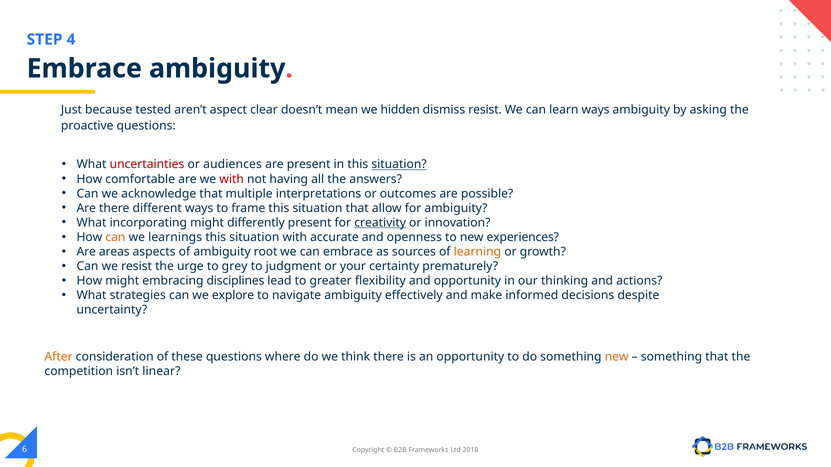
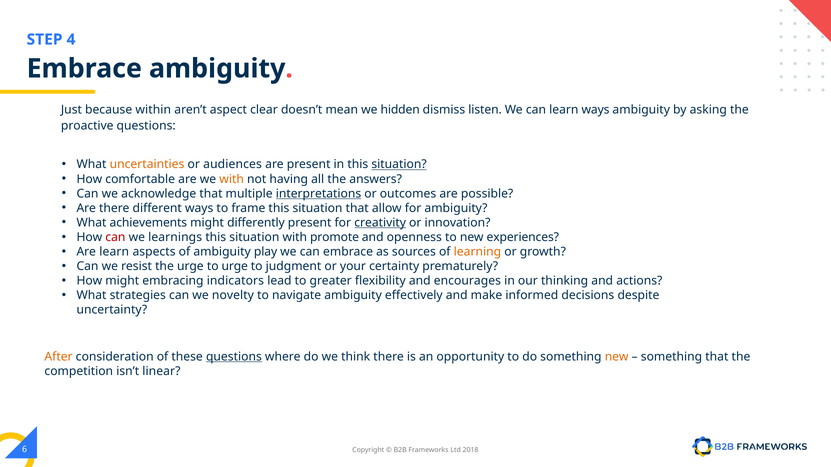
tested: tested -> within (153, 110)
dismiss resist: resist -> listen (485, 110)
uncertainties colour: red -> orange (147, 165)
with colour: red -> orange (232, 179)
interpretations underline: none -> present (318, 194)
incorporating: incorporating -> achievements (148, 223)
can colour: orange -> red (115, 237)
accurate: accurate -> promote (335, 237)
Are areas: areas -> learn (114, 252)
root: root -> play (266, 252)
to grey: grey -> urge (235, 266)
disciplines: disciplines -> indicators (235, 281)
and opportunity: opportunity -> encourages (467, 281)
explore: explore -> novelty (233, 296)
questions underline: none -> present (234, 357)
